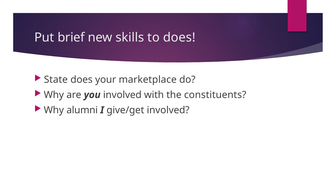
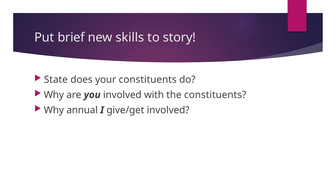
to does: does -> story (179, 37)
your marketplace: marketplace -> constituents (148, 80)
alumni: alumni -> annual (82, 110)
